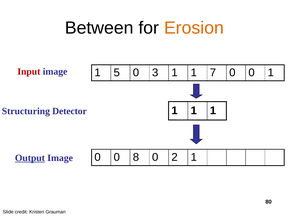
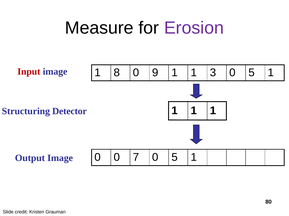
Between: Between -> Measure (99, 28)
Erosion colour: orange -> purple (194, 28)
5: 5 -> 8 (117, 73)
3: 3 -> 9 (155, 73)
7: 7 -> 3 (213, 73)
0: 0 -> 5 (252, 73)
8: 8 -> 7 (136, 158)
2: 2 -> 5 (175, 158)
Output underline: present -> none (30, 158)
